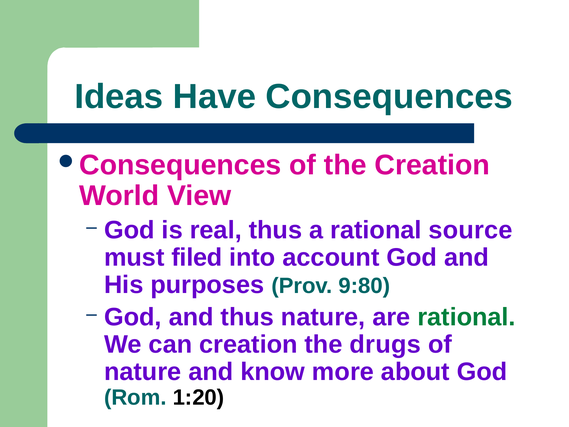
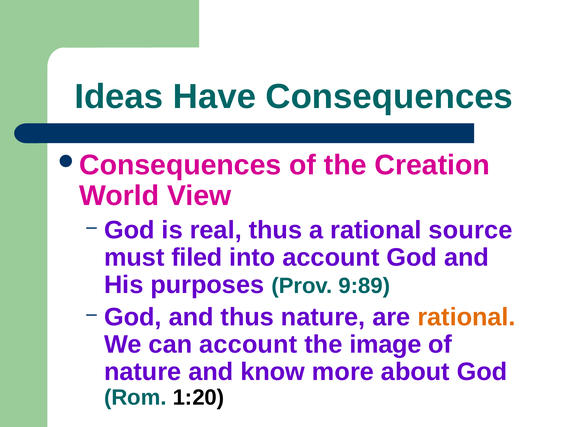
9:80: 9:80 -> 9:89 (364, 286)
rational colour: green -> orange (467, 317)
can creation: creation -> account (248, 344)
drugs: drugs -> image (385, 344)
